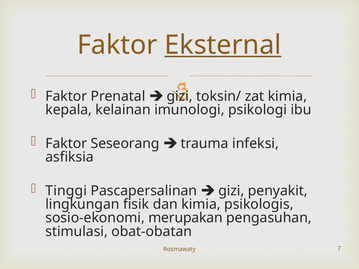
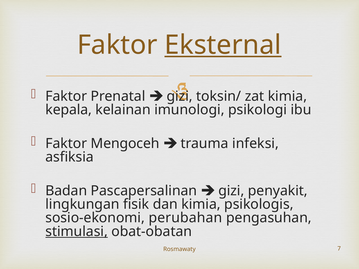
Seseorang: Seseorang -> Mengoceh (125, 144)
Tinggi: Tinggi -> Badan (66, 191)
merupakan: merupakan -> perubahan (185, 218)
stimulasi underline: none -> present (77, 232)
